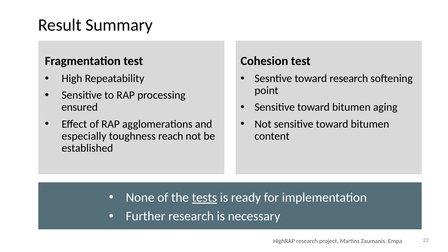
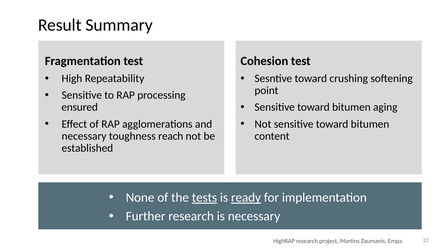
toward research: research -> crushing (349, 78)
especially: especially -> necessary (84, 136)
ready underline: none -> present (246, 198)
